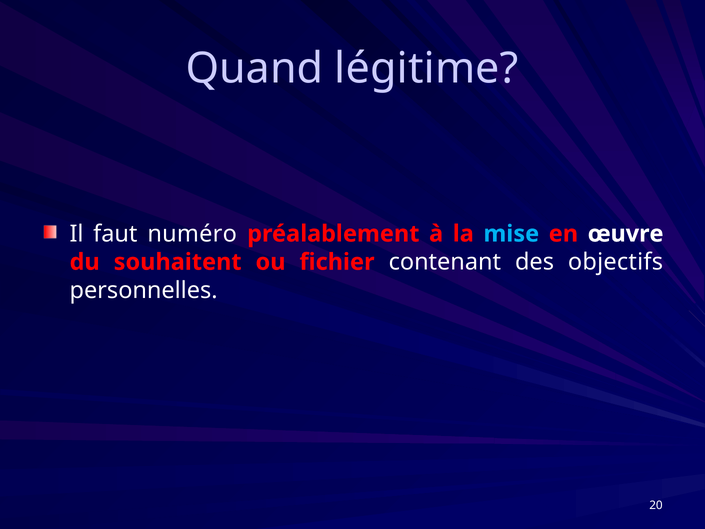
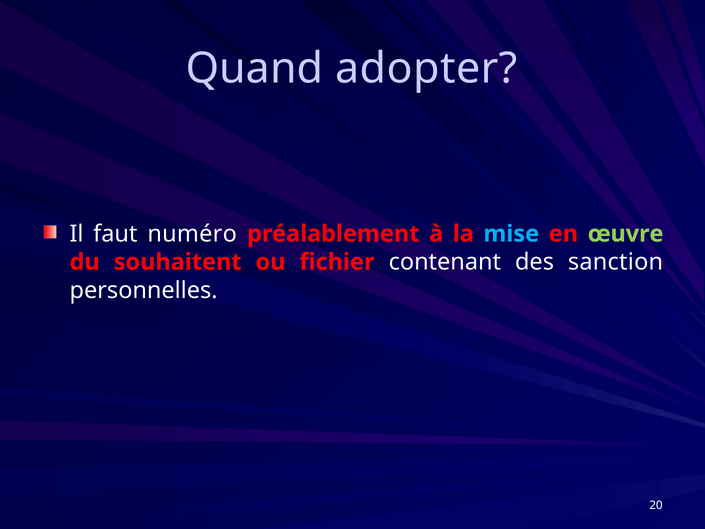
légitime: légitime -> adopter (426, 68)
œuvre colour: white -> light green (626, 234)
objectifs: objectifs -> sanction (616, 262)
